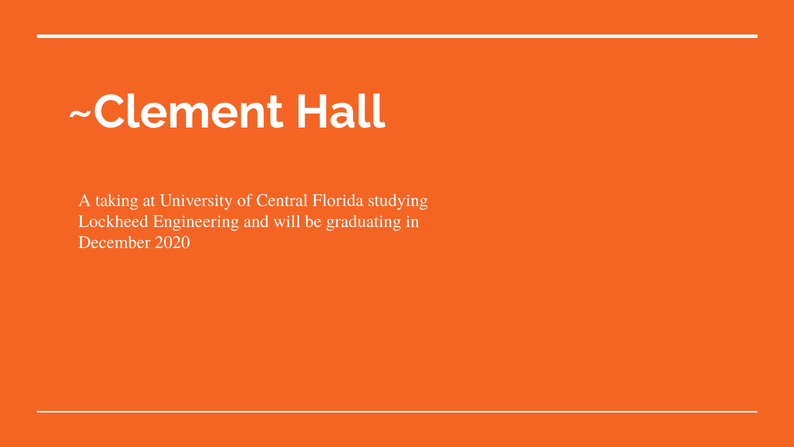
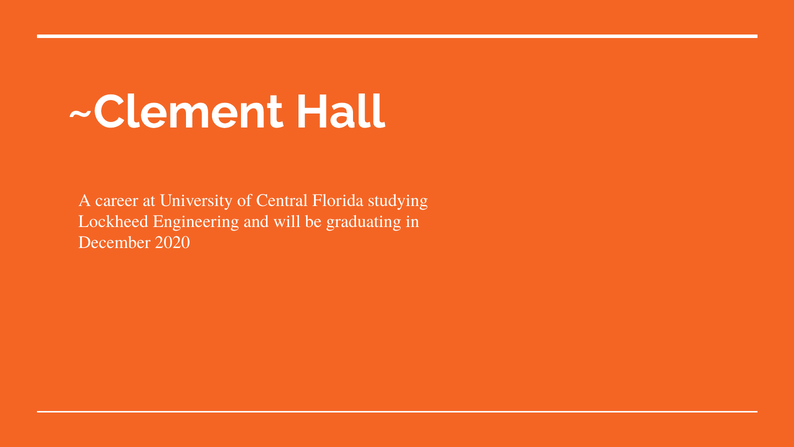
taking: taking -> career (117, 200)
